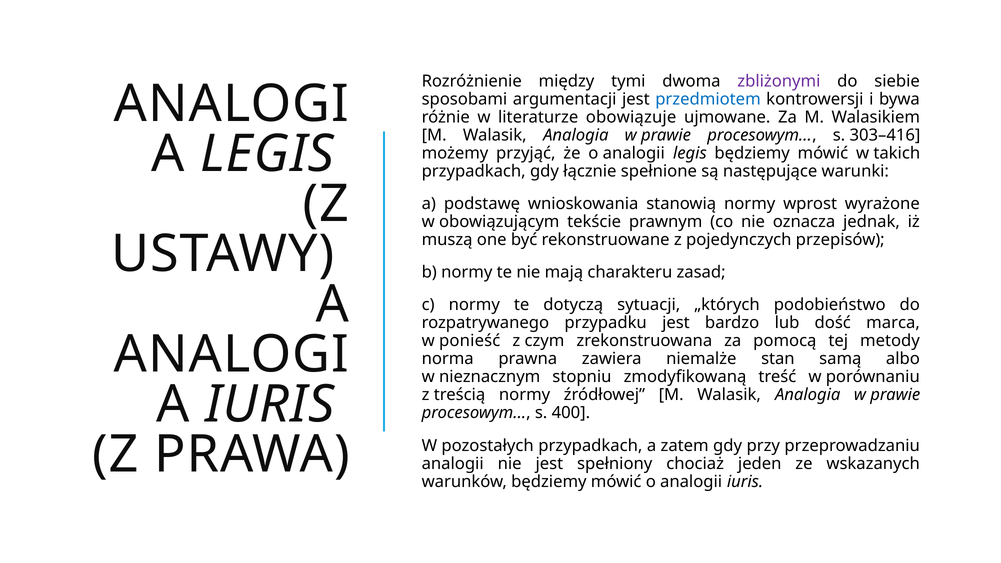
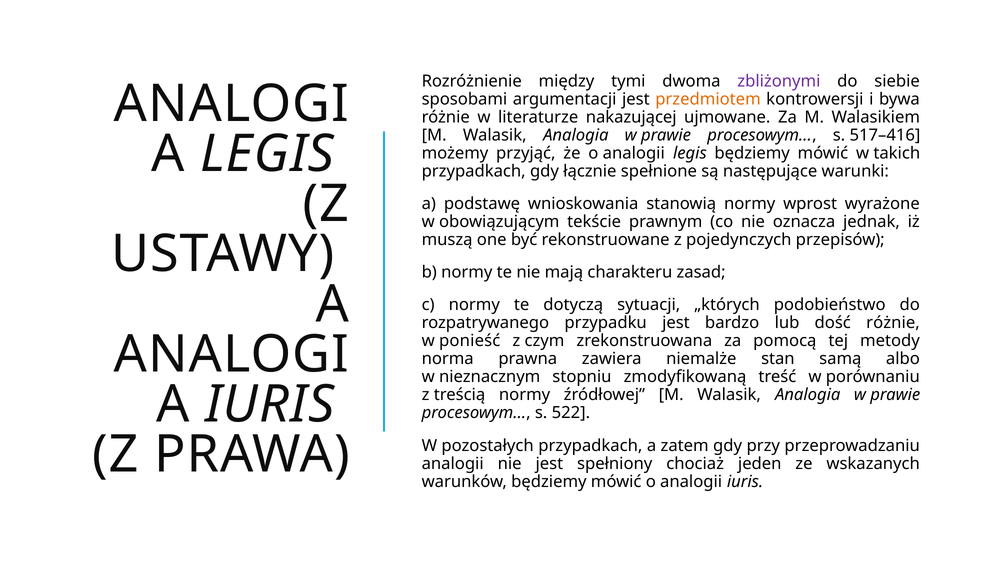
przedmiotem colour: blue -> orange (708, 99)
obowiązuje: obowiązuje -> nakazującej (631, 117)
303–416: 303–416 -> 517–416 (885, 135)
dość marca: marca -> różnie (893, 323)
400: 400 -> 522 (571, 413)
